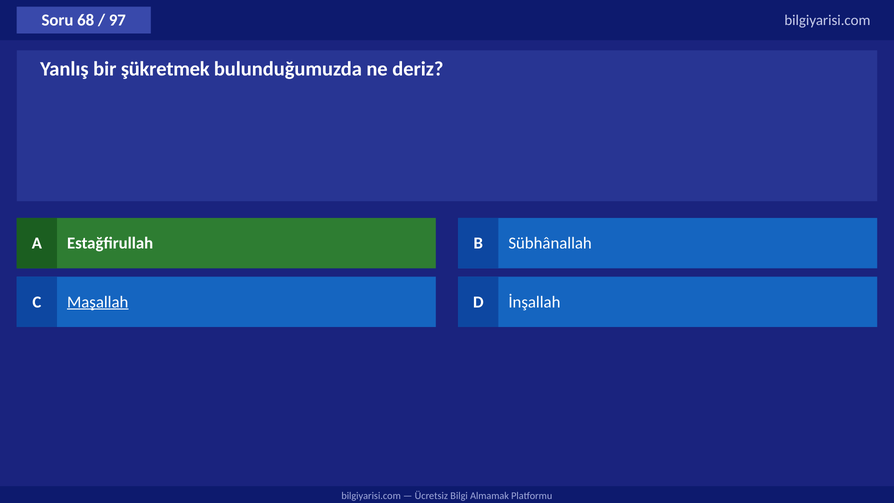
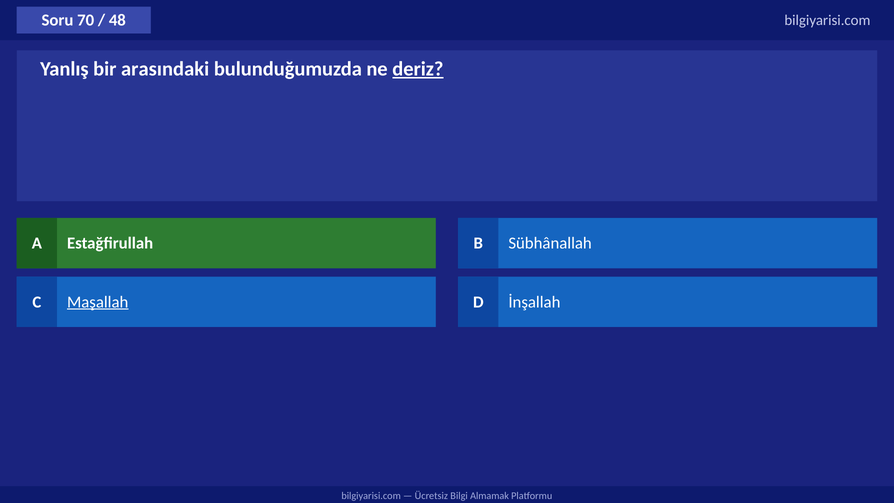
68: 68 -> 70 (86, 20)
97: 97 -> 48 (117, 20)
şükretmek: şükretmek -> arasındaki (165, 69)
deriz underline: none -> present (418, 69)
